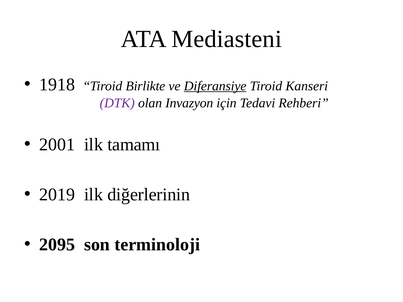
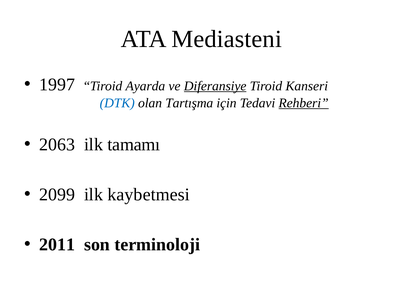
1918: 1918 -> 1997 (57, 85)
Birlikte: Birlikte -> Ayarda (145, 86)
DTK colour: purple -> blue (117, 103)
Invazyon: Invazyon -> Tartışma (189, 103)
Rehberi underline: none -> present (304, 103)
2001: 2001 -> 2063 (57, 145)
2019: 2019 -> 2099 (57, 195)
diğerlerinin: diğerlerinin -> kaybetmesi (149, 195)
2095: 2095 -> 2011 (57, 245)
